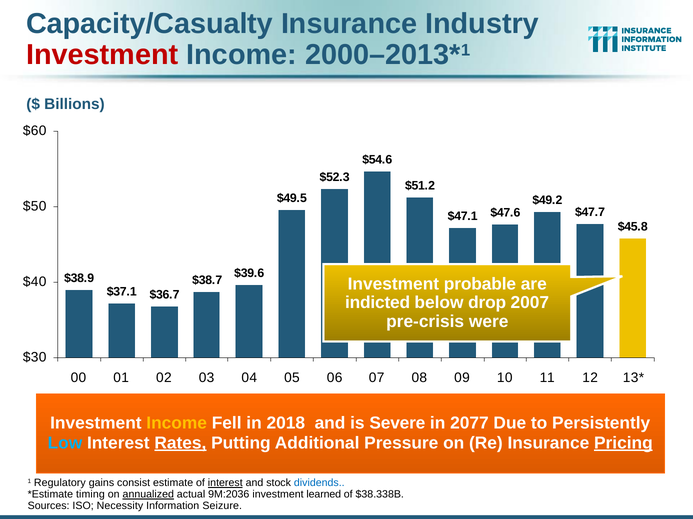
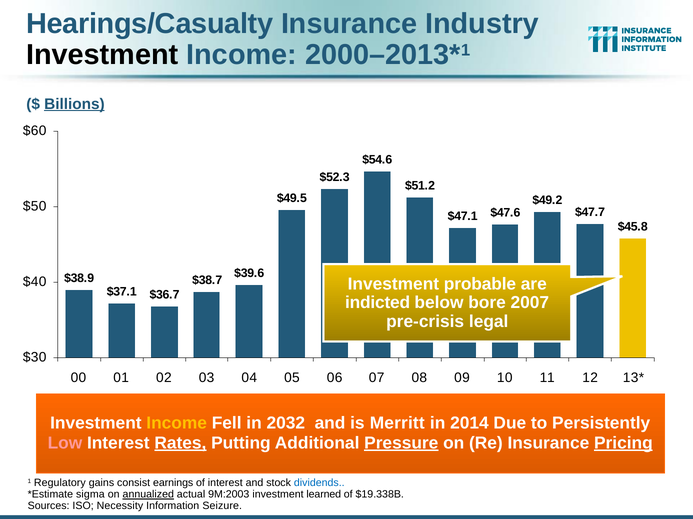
Capacity/Casualty: Capacity/Casualty -> Hearings/Casualty (150, 24)
Investment colour: red -> black (102, 55)
Billions underline: none -> present (74, 104)
drop: drop -> bore (487, 303)
were: were -> legal (489, 322)
2018: 2018 -> 2032 (286, 424)
Severe: Severe -> Merritt (397, 424)
2077: 2077 -> 2014 (469, 424)
Low colour: light blue -> pink (65, 443)
Pressure underline: none -> present (401, 443)
estimate: estimate -> earnings (173, 484)
interest underline: present -> none (225, 484)
timing: timing -> sigma (90, 495)
9M:2036: 9M:2036 -> 9M:2003 (229, 495)
$38.338B: $38.338B -> $19.338B (380, 495)
